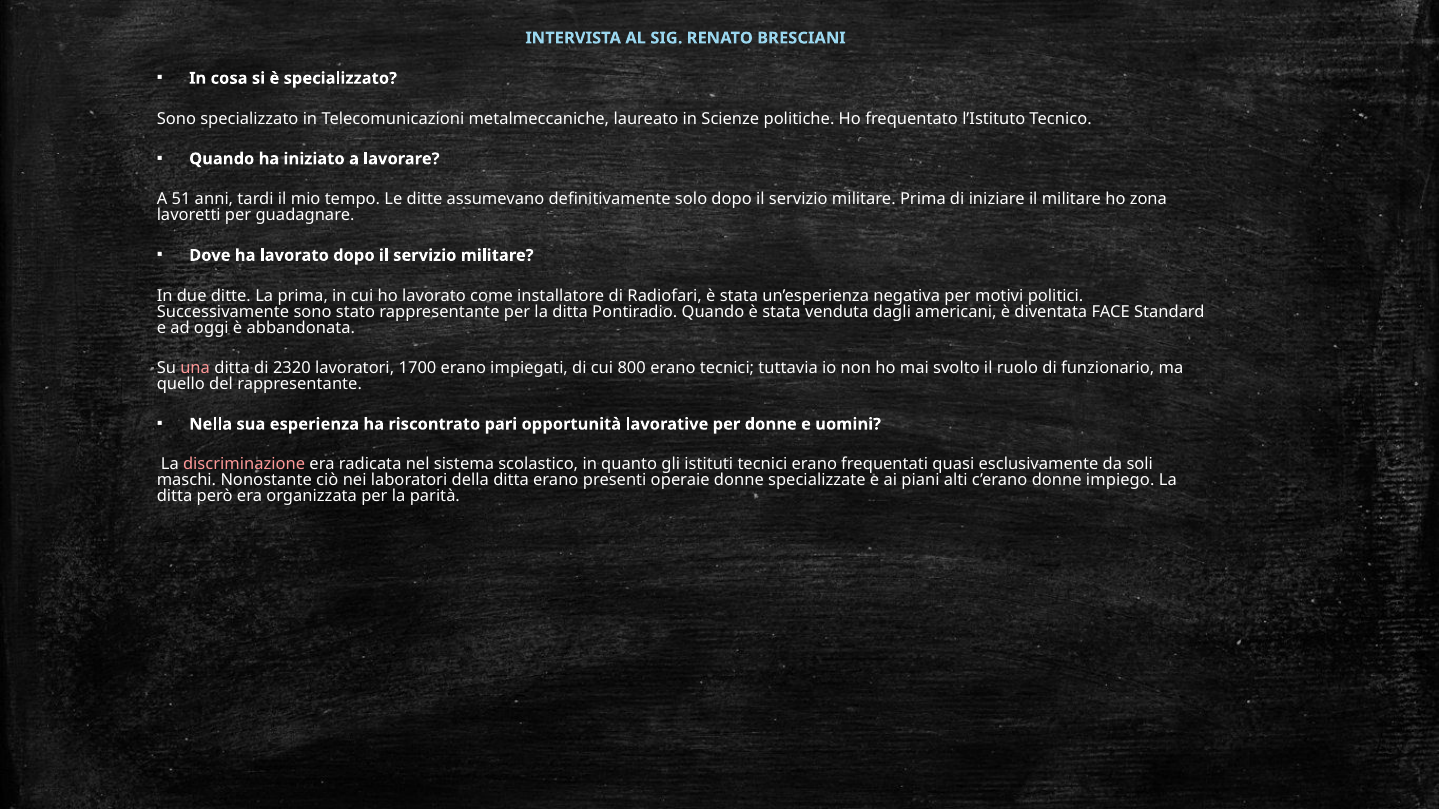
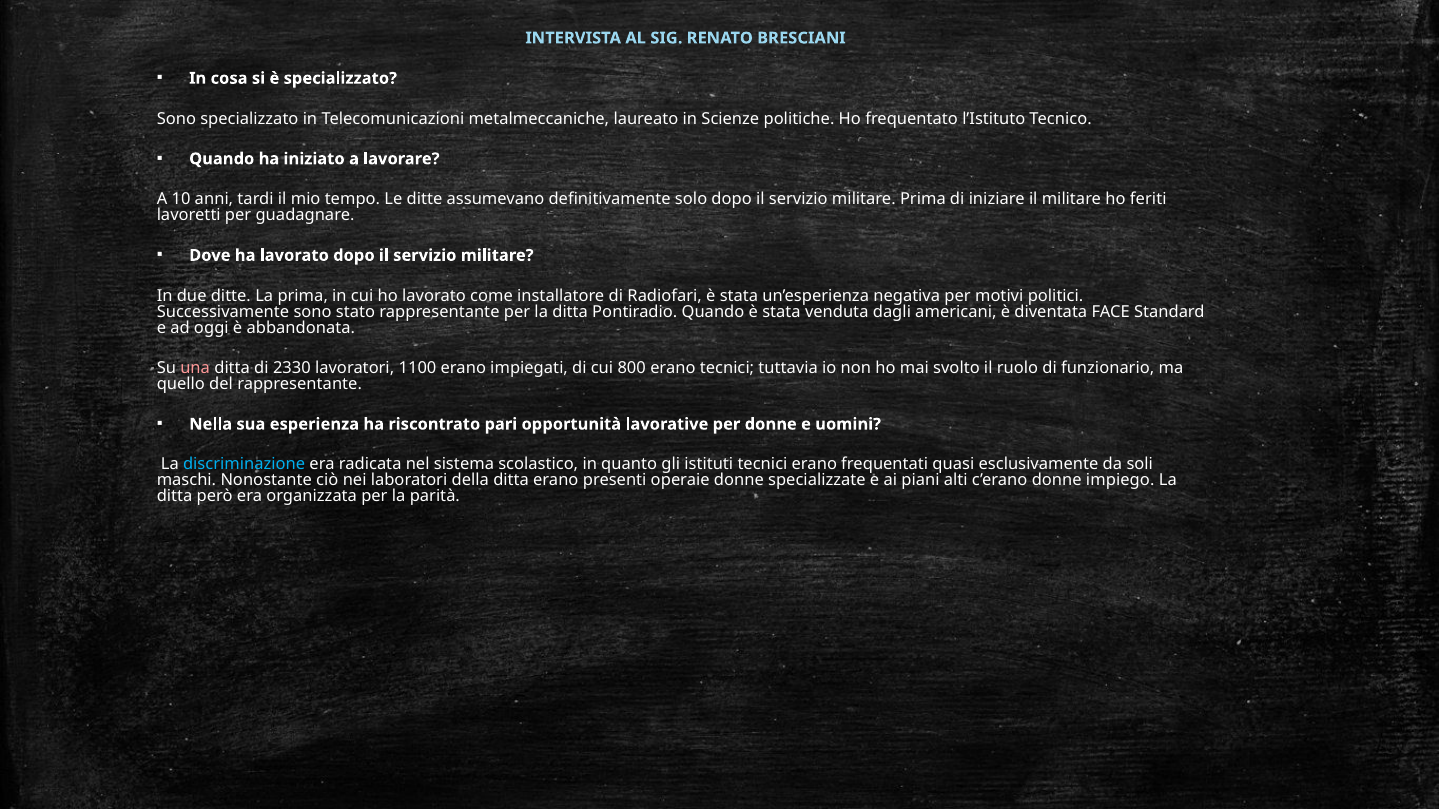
51: 51 -> 10 (181, 199)
zona: zona -> feriti (1148, 199)
2320: 2320 -> 2330 (292, 368)
1700: 1700 -> 1100 (417, 368)
discriminazione colour: pink -> light blue (244, 465)
